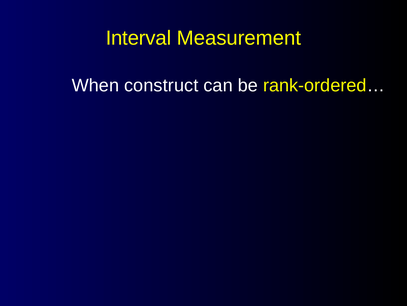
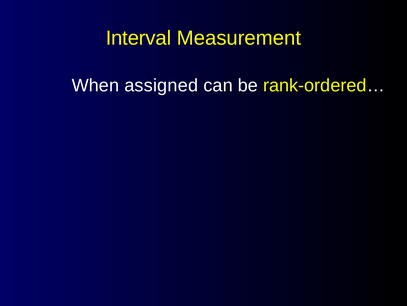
construct: construct -> assigned (161, 85)
